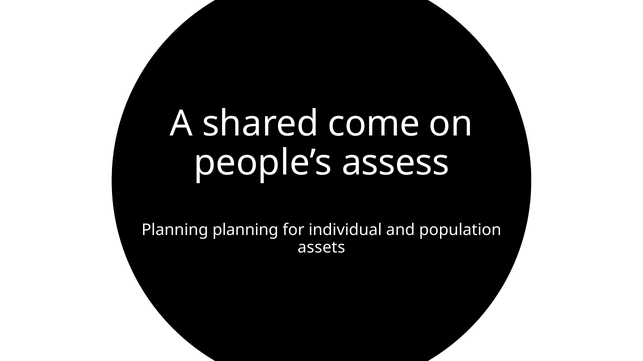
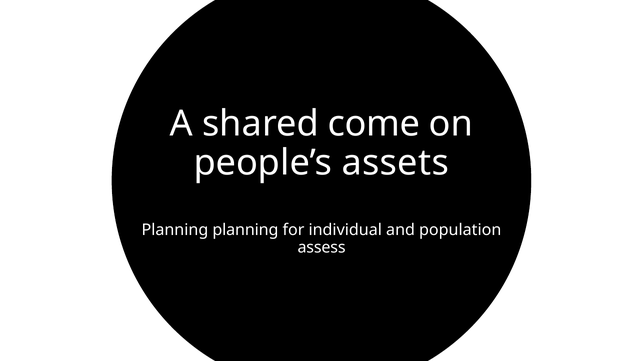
assess: assess -> assets (395, 163)
assets: assets -> assess (322, 248)
